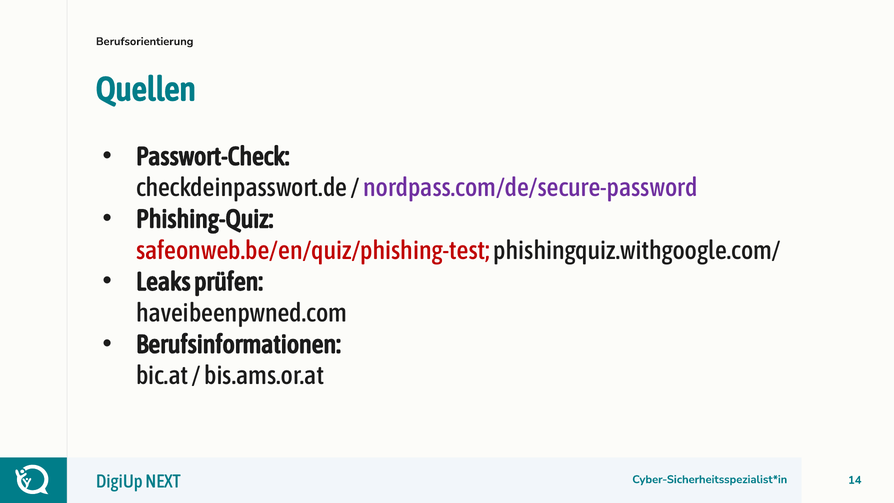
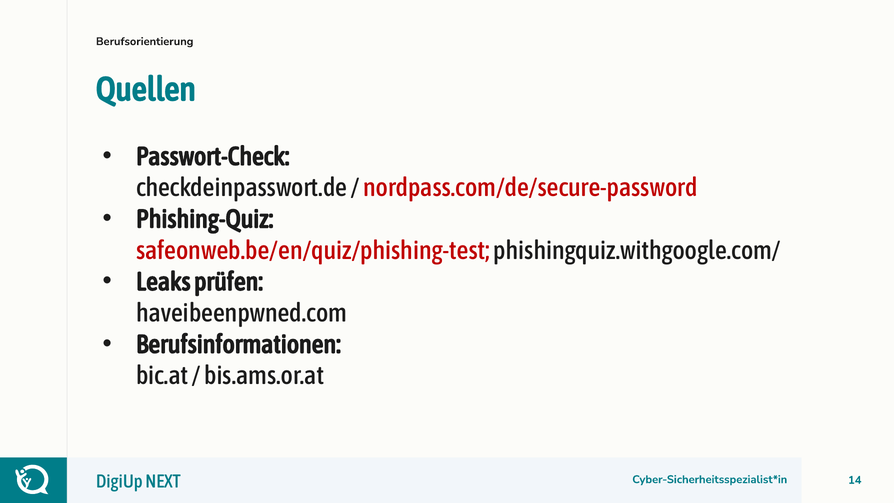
nordpass.com/de/secure-password colour: purple -> red (530, 188)
